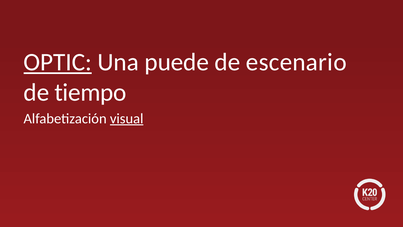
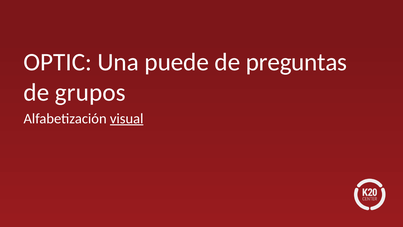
OPTIC underline: present -> none (58, 62)
escenario: escenario -> preguntas (297, 62)
tiempo: tiempo -> grupos (90, 92)
